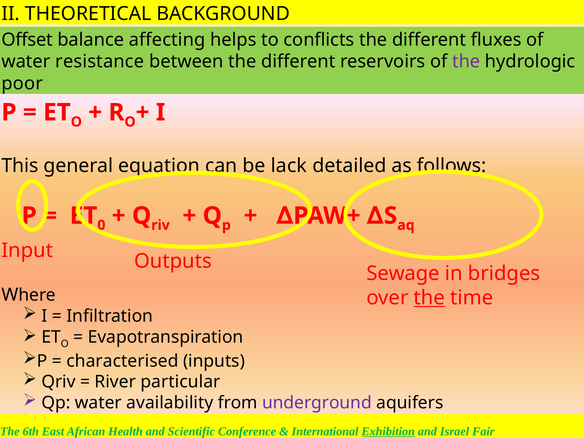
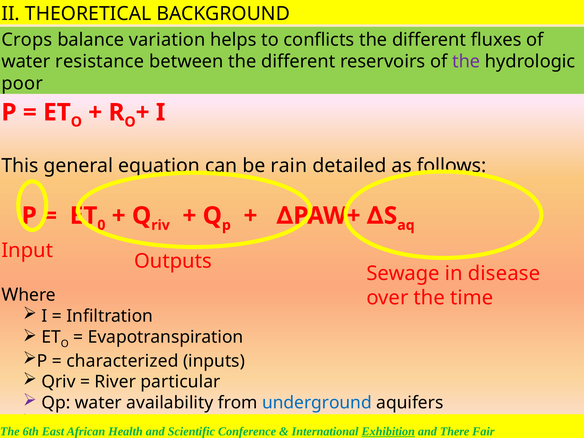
Offset: Offset -> Crops (27, 40)
balance affecting: affecting -> variation (167, 40)
lack: lack -> rain (289, 166)
bridges: bridges -> disease (504, 273)
the underline: present -> none (429, 298)
characterised: characterised -> characterized (122, 361)
underground colour: purple -> blue (317, 403)
Israel: Israel -> There (455, 432)
